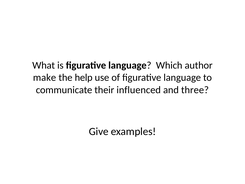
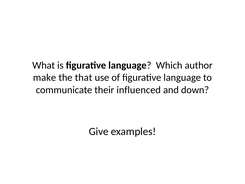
help: help -> that (84, 77)
three: three -> down (195, 90)
